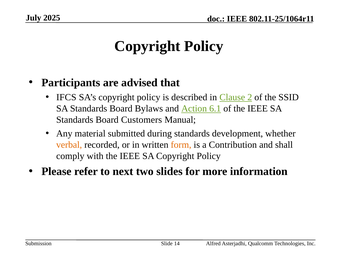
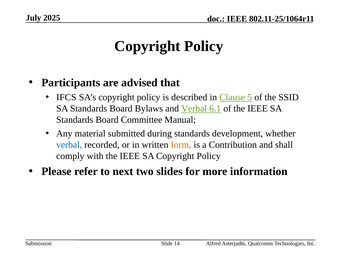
2: 2 -> 5 (250, 97)
and Action: Action -> Verbal (194, 108)
Customers: Customers -> Committee (142, 120)
verbal colour: orange -> blue (69, 145)
